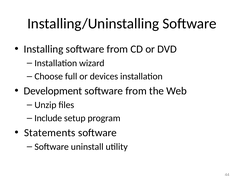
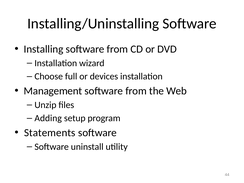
Development: Development -> Management (53, 91)
Include: Include -> Adding (48, 118)
